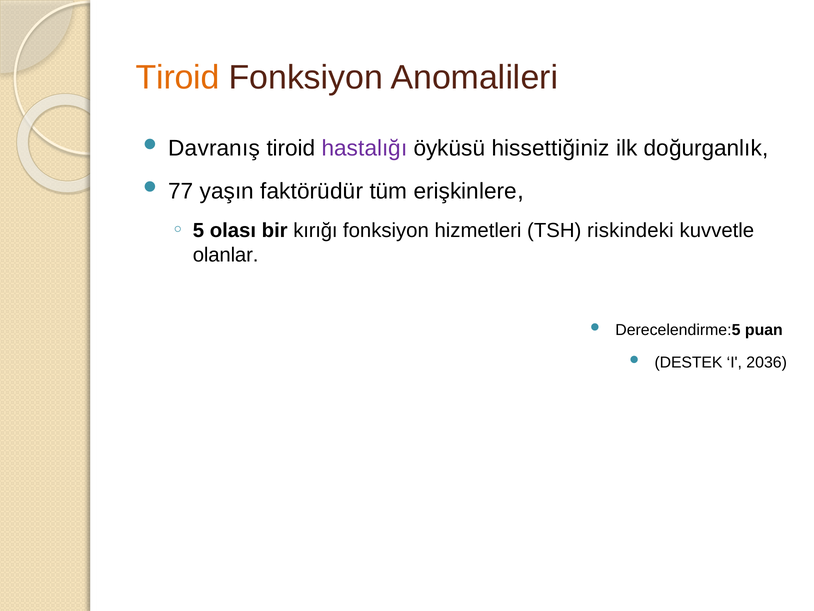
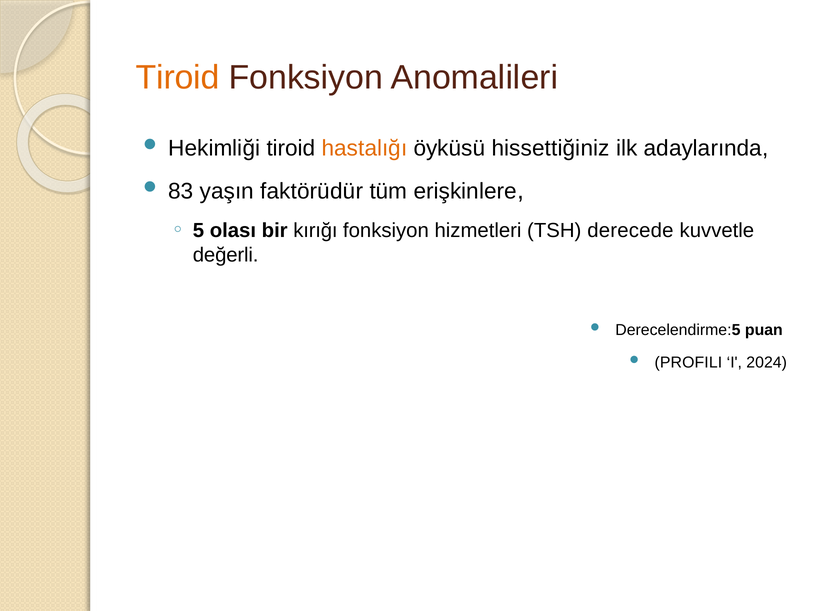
Davranış: Davranış -> Hekimliği (214, 148)
hastalığı colour: purple -> orange (365, 148)
doğurganlık: doğurganlık -> adaylarında (706, 148)
77: 77 -> 83 (181, 191)
riskindeki: riskindeki -> derecede (630, 230)
olanlar: olanlar -> değerli (226, 255)
DESTEK: DESTEK -> PROFILI (688, 362)
2036: 2036 -> 2024 (767, 362)
